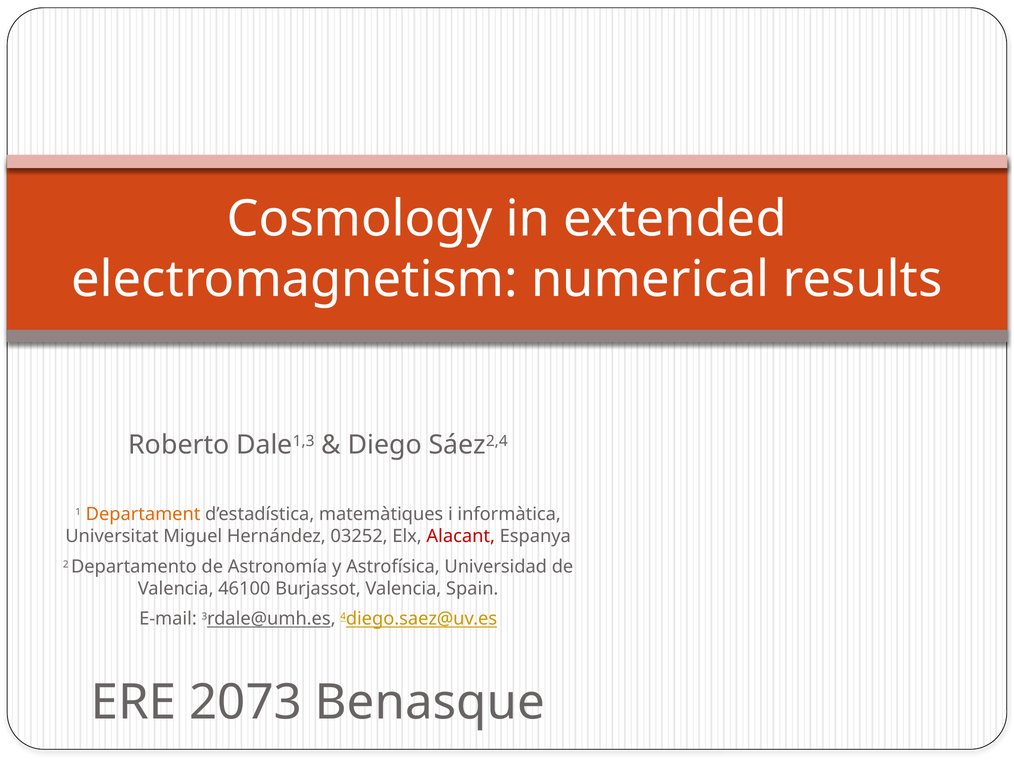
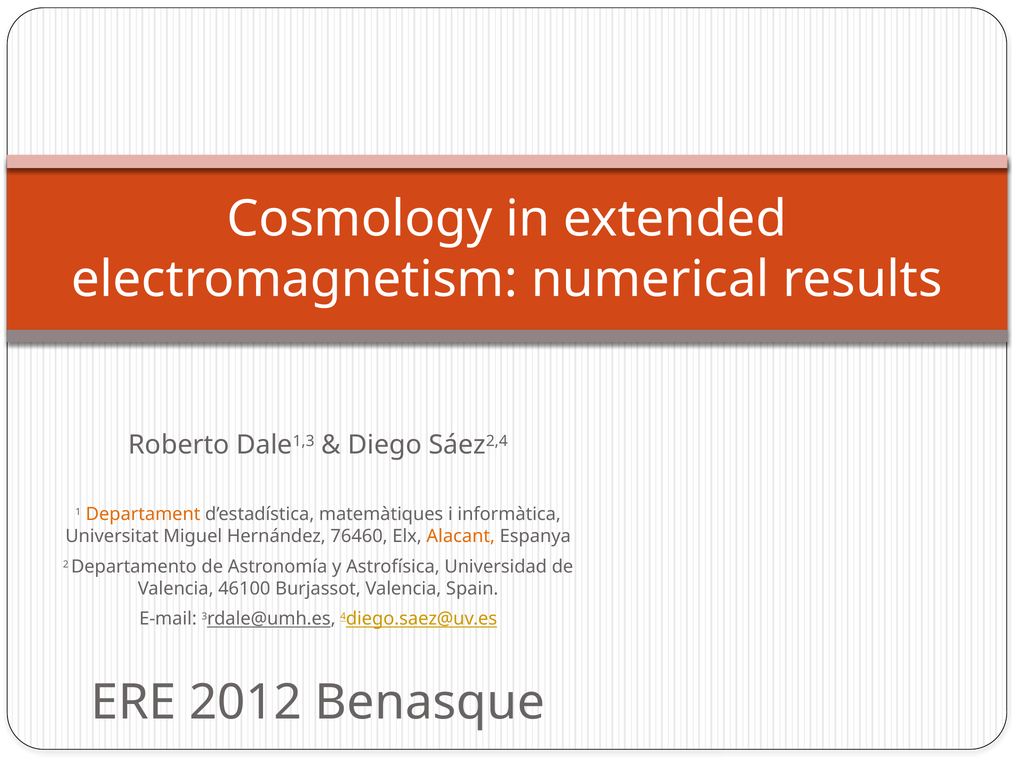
03252: 03252 -> 76460 (359, 537)
Alacant colour: red -> orange (461, 537)
2073: 2073 -> 2012 (246, 703)
